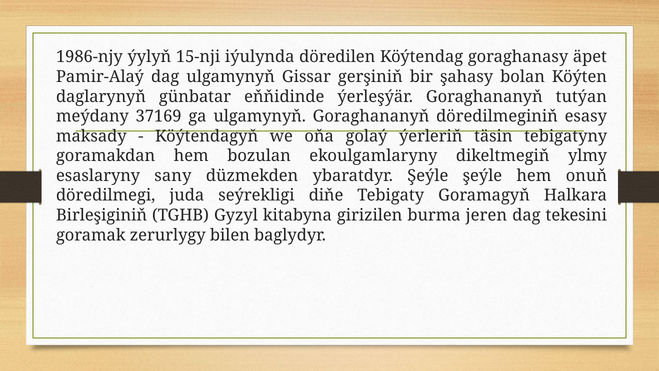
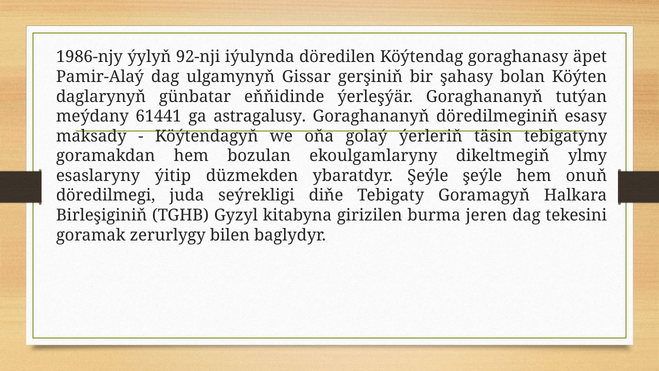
15-nji: 15-nji -> 92-nji (198, 57)
37169: 37169 -> 61441 (159, 116)
ga ulgamynyň: ulgamynyň -> astragalusy (260, 116)
sany: sany -> ýitip (173, 176)
